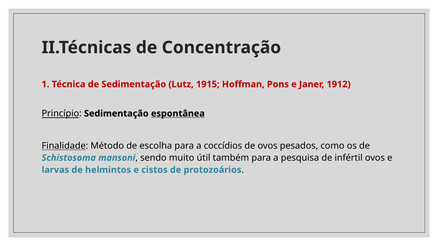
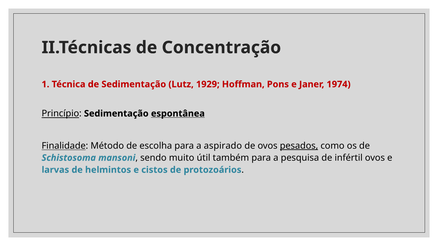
1915: 1915 -> 1929 (208, 84)
1912: 1912 -> 1974 (339, 84)
coccídios: coccídios -> aspirado (223, 146)
pesados underline: none -> present (299, 146)
